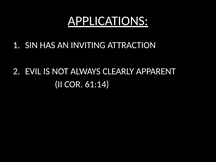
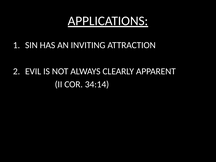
61:14: 61:14 -> 34:14 (97, 84)
